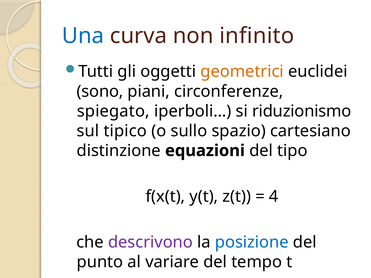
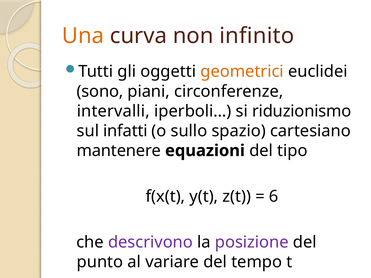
Una colour: blue -> orange (83, 36)
spiegato: spiegato -> intervalli (113, 111)
tipico: tipico -> infatti (125, 131)
distinzione: distinzione -> mantenere (119, 151)
4: 4 -> 6 (274, 197)
posizione colour: blue -> purple (252, 242)
